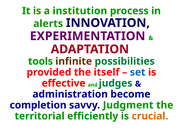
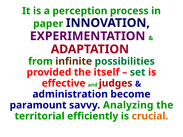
institution: institution -> perception (80, 11)
alerts: alerts -> paper (48, 24)
tools: tools -> from (40, 61)
set colour: blue -> green (138, 72)
judges colour: green -> red (116, 83)
completion: completion -> paramount (38, 105)
Judgment: Judgment -> Analyzing (128, 105)
